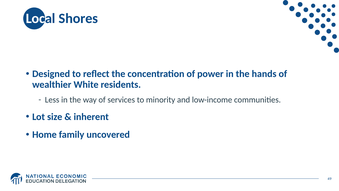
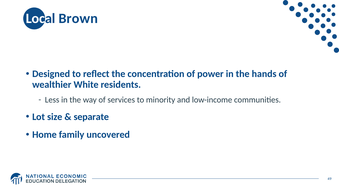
Shores: Shores -> Brown (78, 18)
inherent: inherent -> separate (91, 117)
